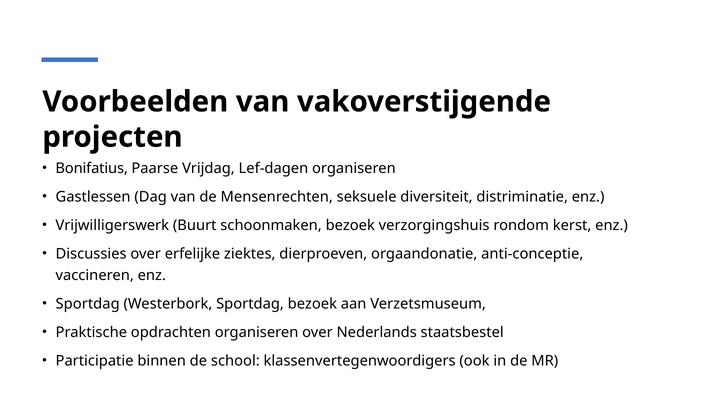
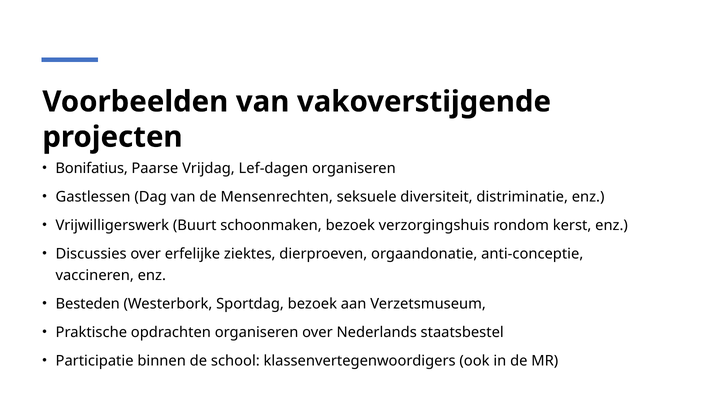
Sportdag: Sportdag -> Besteden (88, 304)
